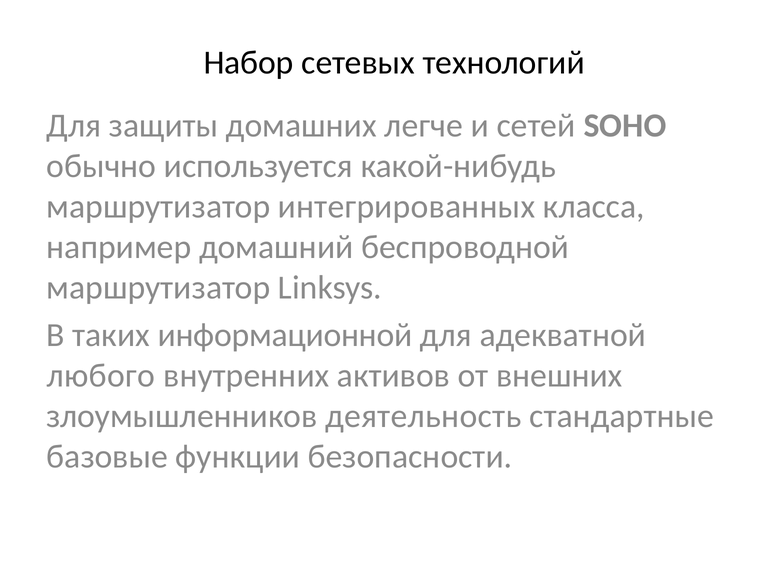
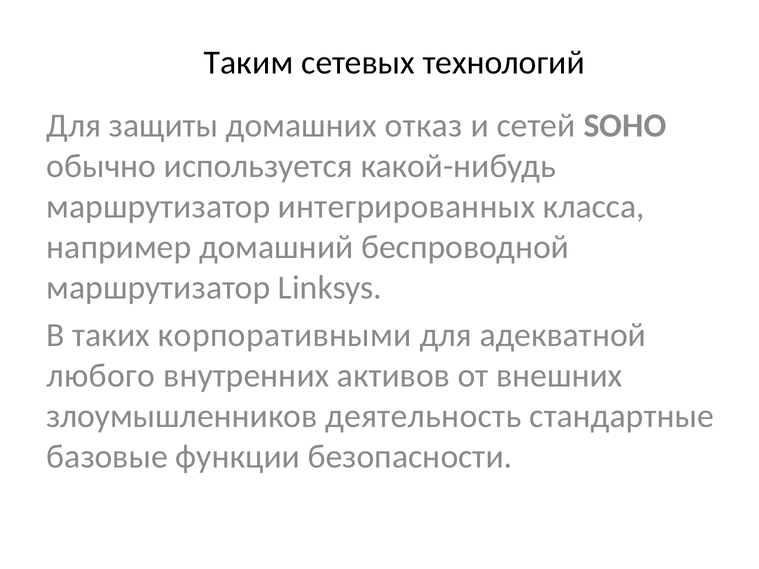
Набор: Набор -> Таким (248, 63)
легче: легче -> отказ (424, 126)
информационной: информационной -> корпоративными (285, 335)
